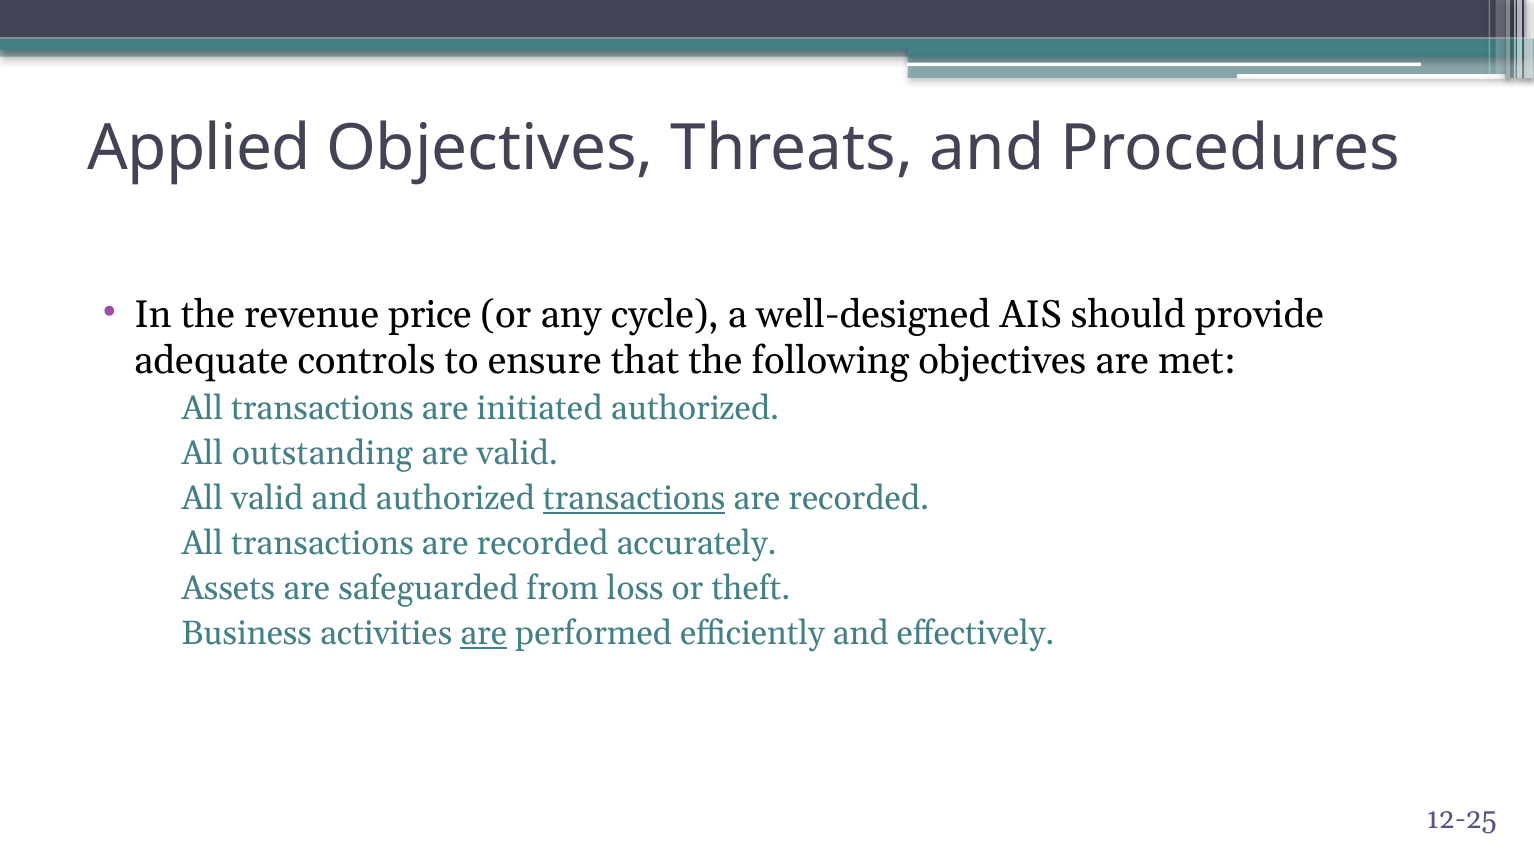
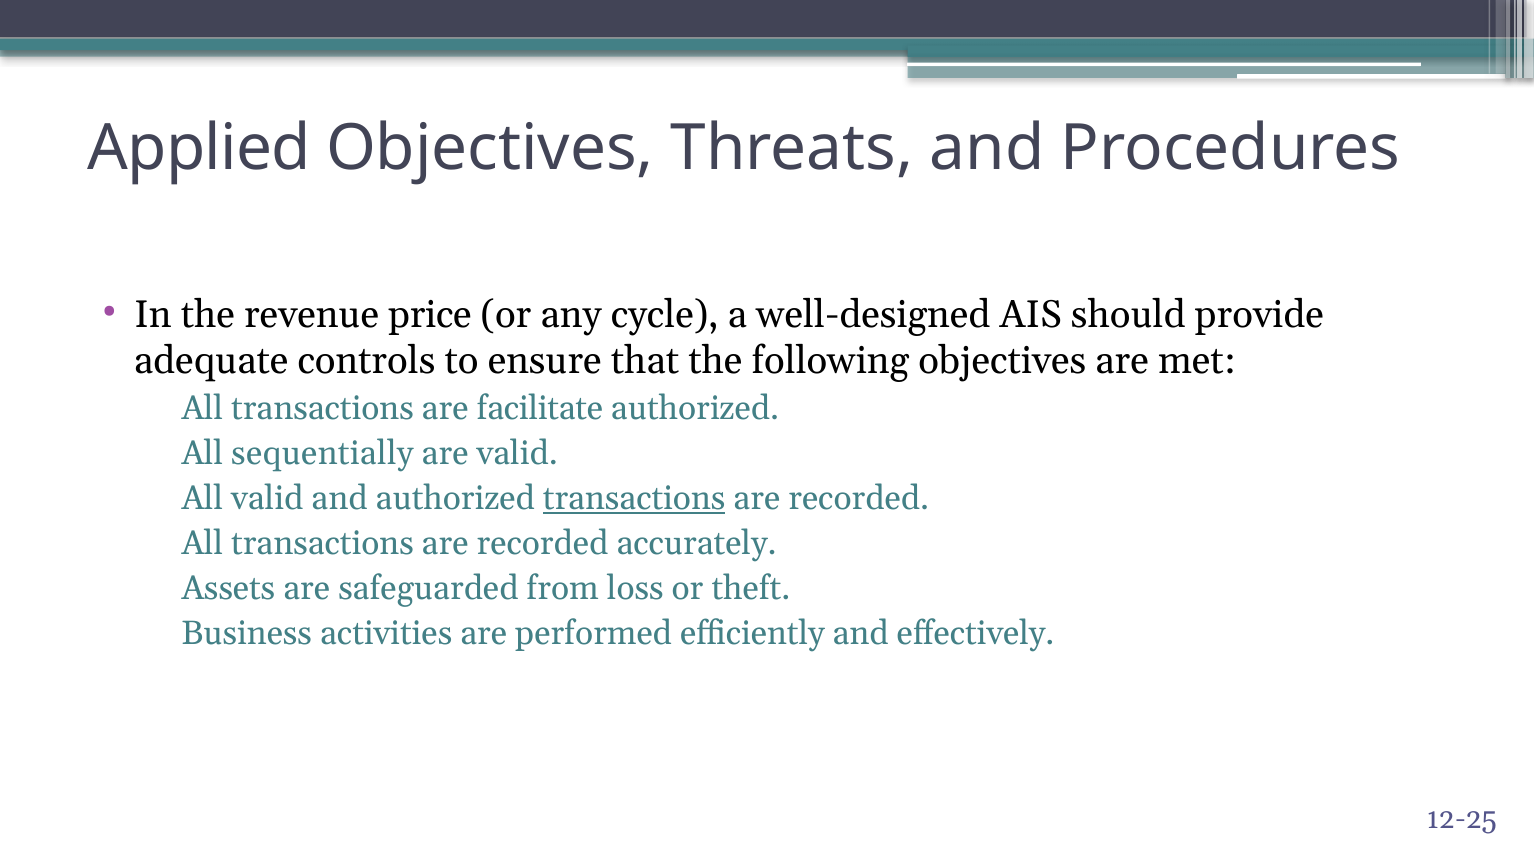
initiated: initiated -> facilitate (540, 408)
outstanding: outstanding -> sequentially (322, 453)
are underline: present -> none (484, 633)
